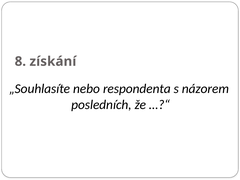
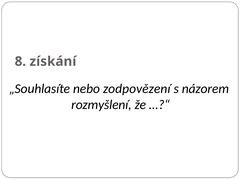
respondenta: respondenta -> zodpovězení (137, 89)
posledních: posledních -> rozmyšlení (101, 105)
